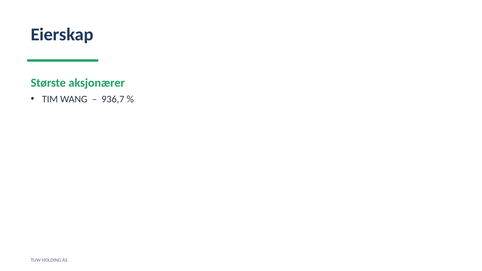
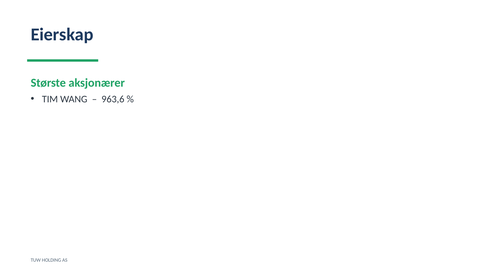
936,7: 936,7 -> 963,6 (113, 99)
